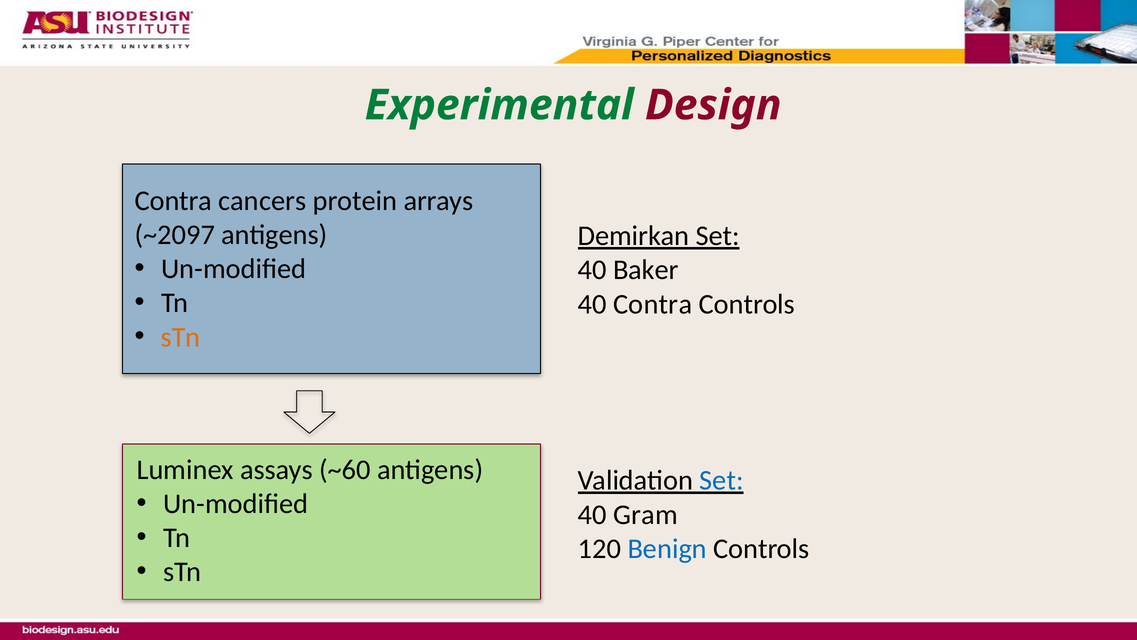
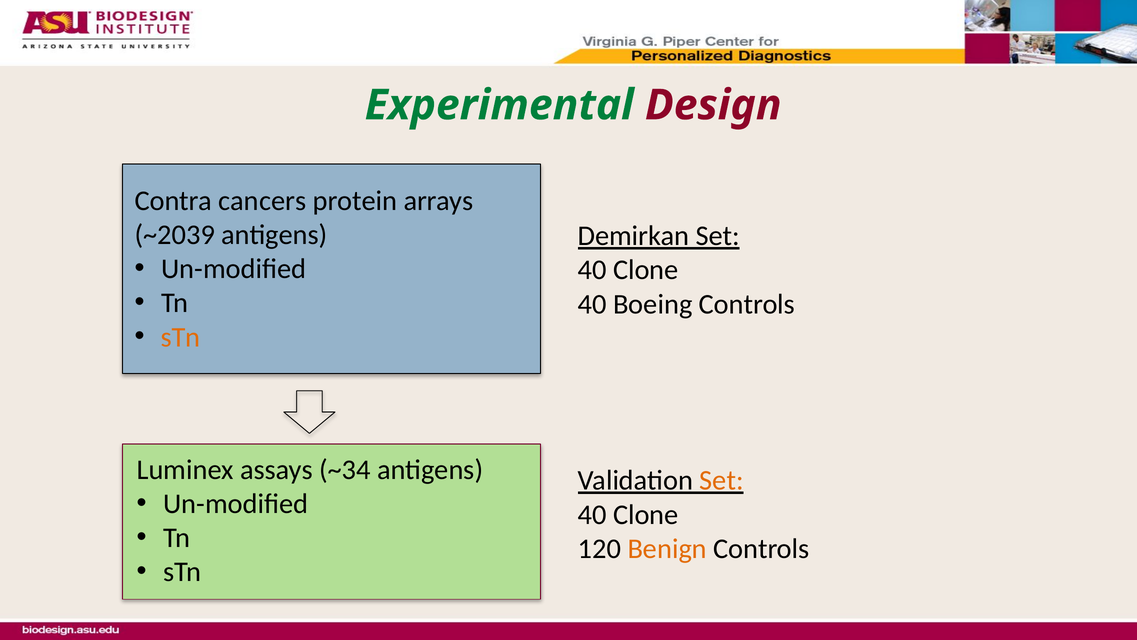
~2097: ~2097 -> ~2039 (175, 235)
Baker: Baker -> Clone (646, 270)
40 Contra: Contra -> Boeing (653, 304)
~60: ~60 -> ~34 (345, 469)
Set colour: blue -> orange (722, 480)
Gram: Gram -> Clone (646, 514)
Benign colour: blue -> orange (667, 548)
